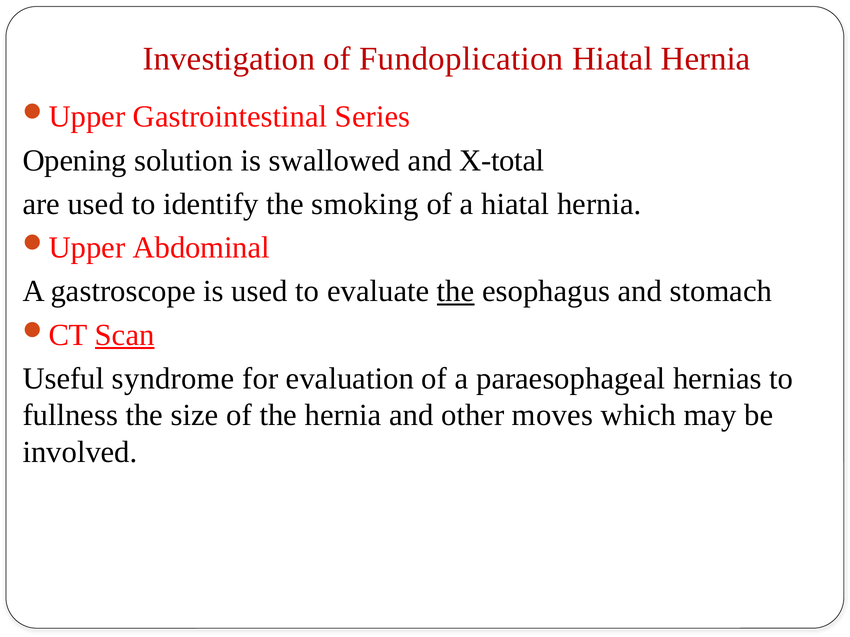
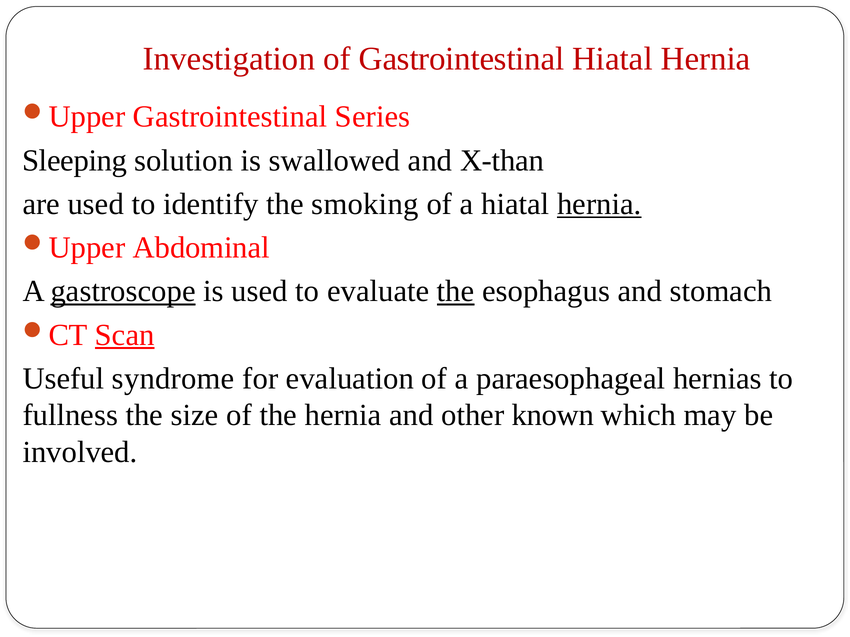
of Fundoplication: Fundoplication -> Gastrointestinal (462, 59)
Opening: Opening -> Sleeping (75, 161)
X-total: X-total -> X-than (502, 161)
hernia underline: none -> present (599, 204)
gastroscope underline: none -> present (123, 292)
moves: moves -> known (553, 416)
